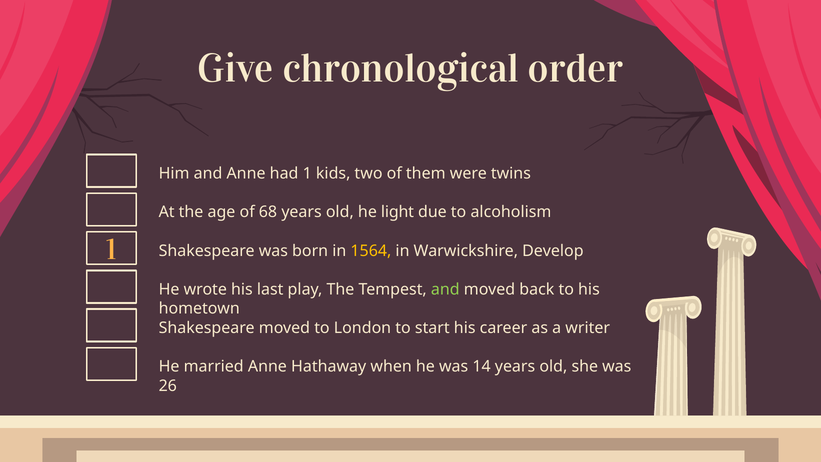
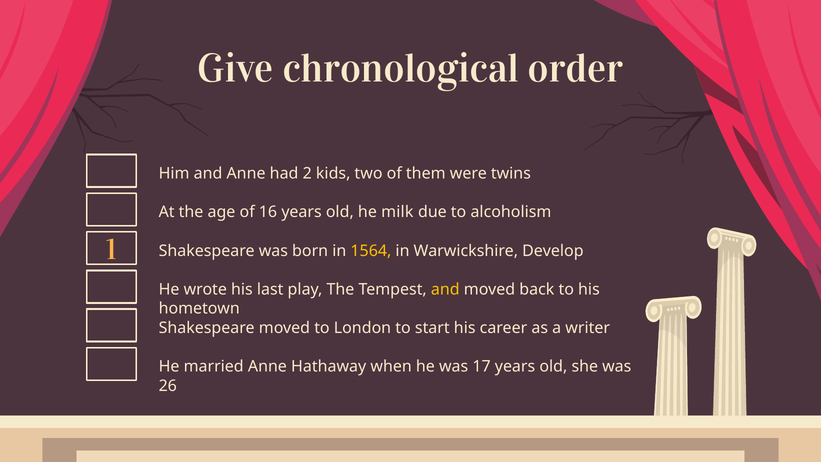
had 1: 1 -> 2 (307, 173)
68: 68 -> 16 (268, 212)
light: light -> milk (397, 212)
and colour: light green -> yellow (445, 289)
14: 14 -> 17 (482, 367)
